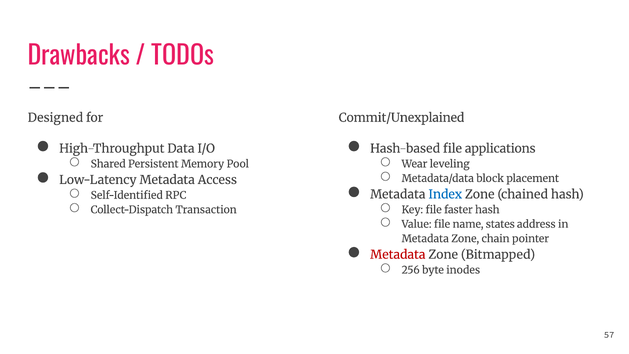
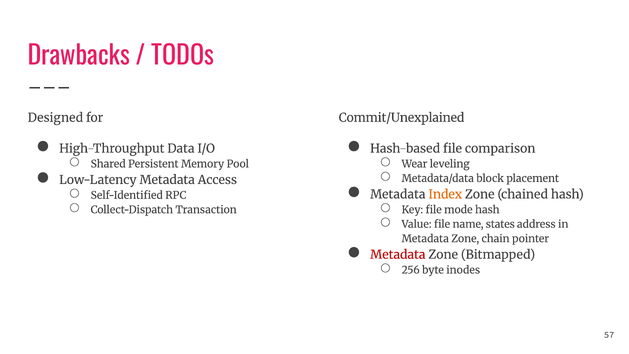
applications: applications -> comparison (500, 149)
Index colour: blue -> orange (445, 194)
faster: faster -> mode (458, 210)
